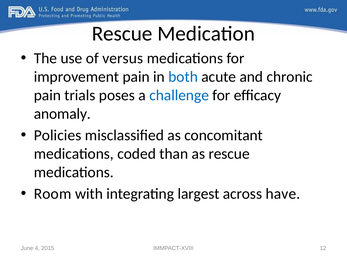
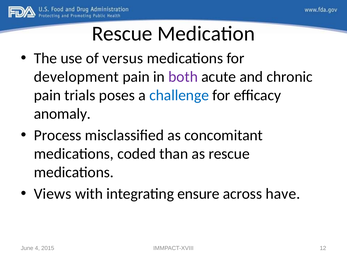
improvement: improvement -> development (76, 77)
both colour: blue -> purple (183, 77)
Policies: Policies -> Process (58, 135)
Room: Room -> Views (53, 194)
largest: largest -> ensure (199, 194)
